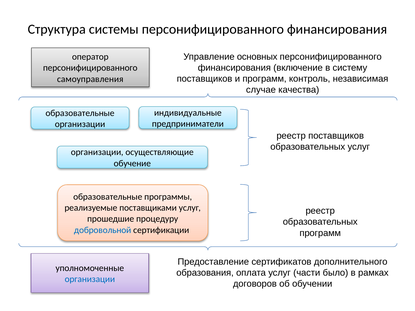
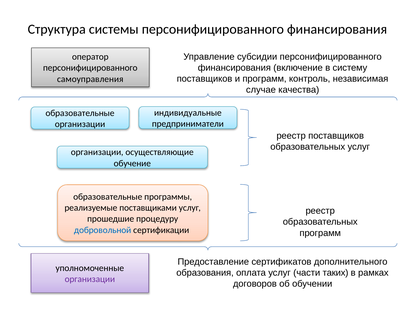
основных: основных -> субсидии (257, 57)
было: было -> таких (336, 273)
организации colour: blue -> purple (90, 279)
